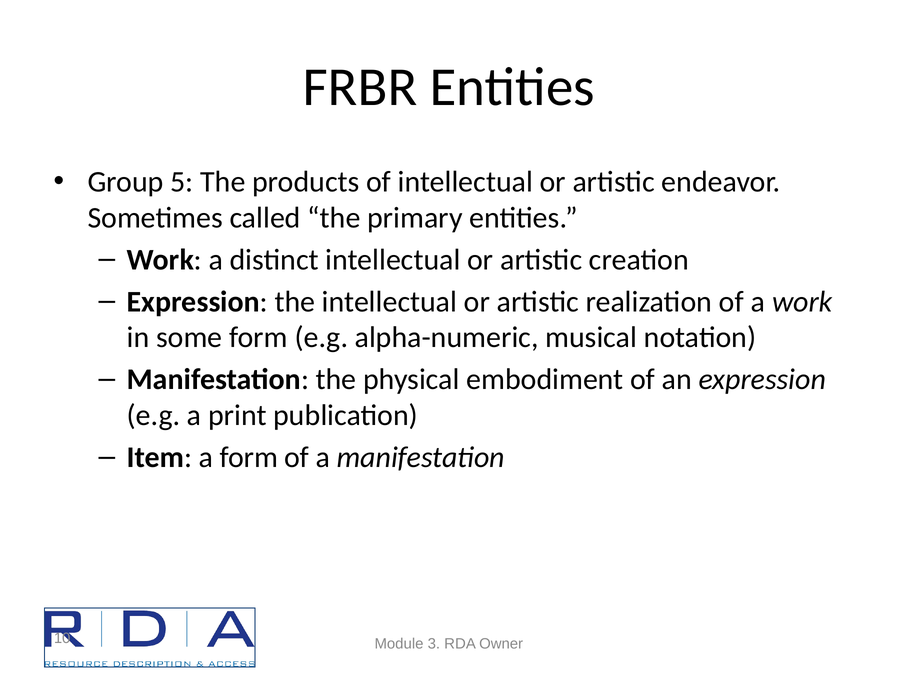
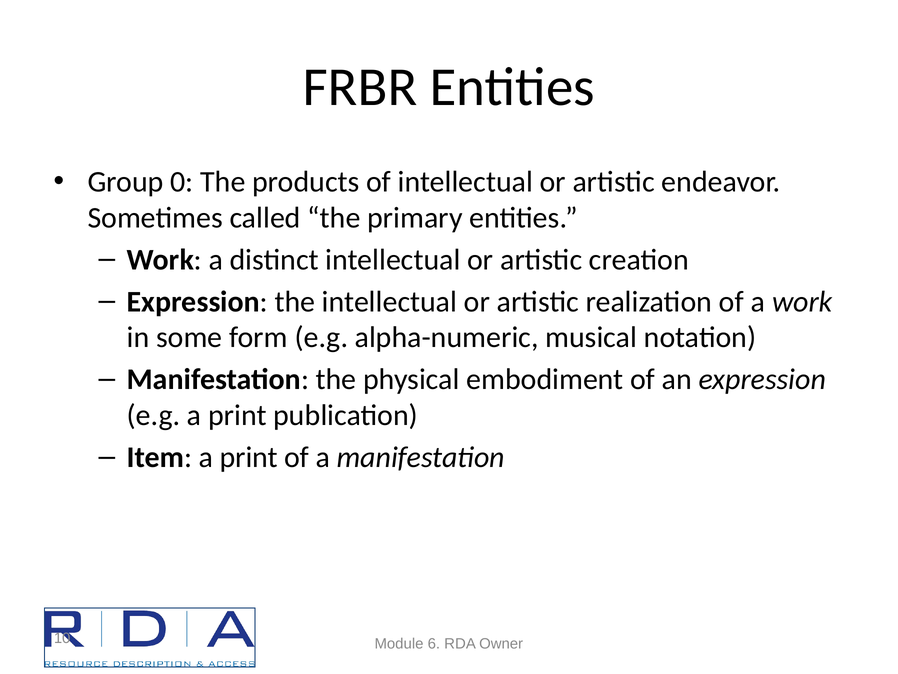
5: 5 -> 0 (182, 182)
Item a form: form -> print (249, 457)
3: 3 -> 6 (434, 643)
